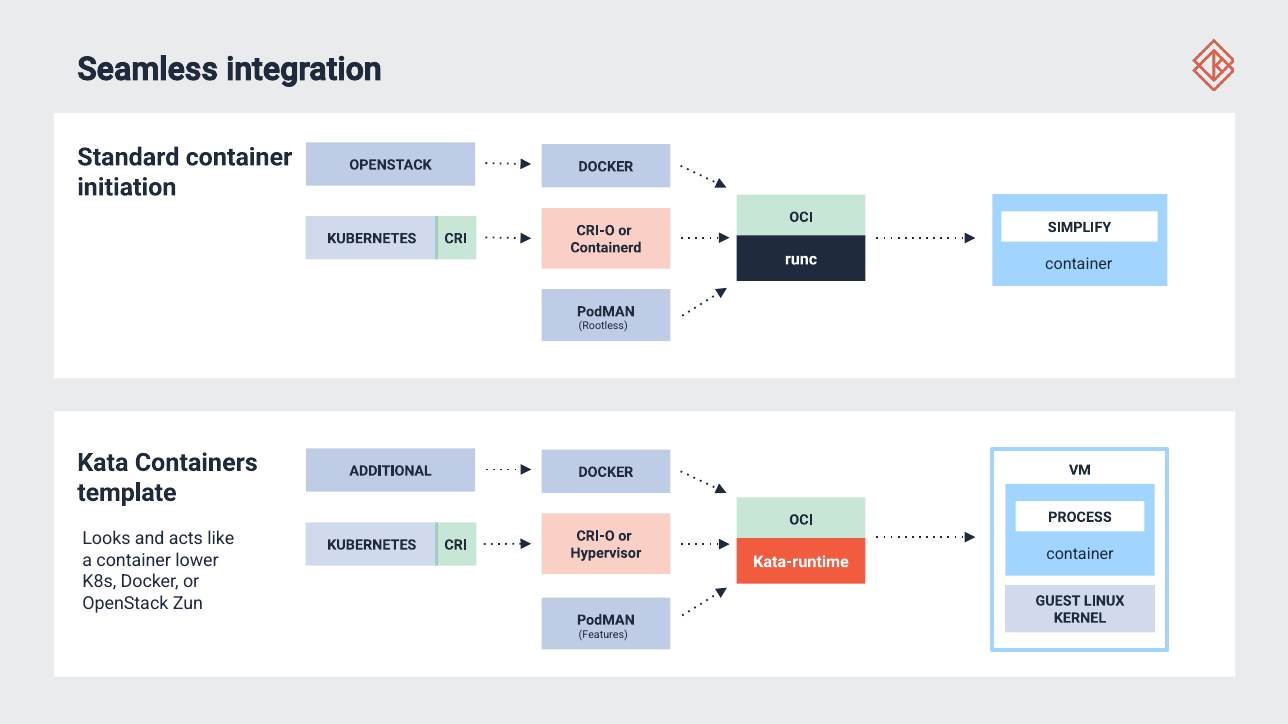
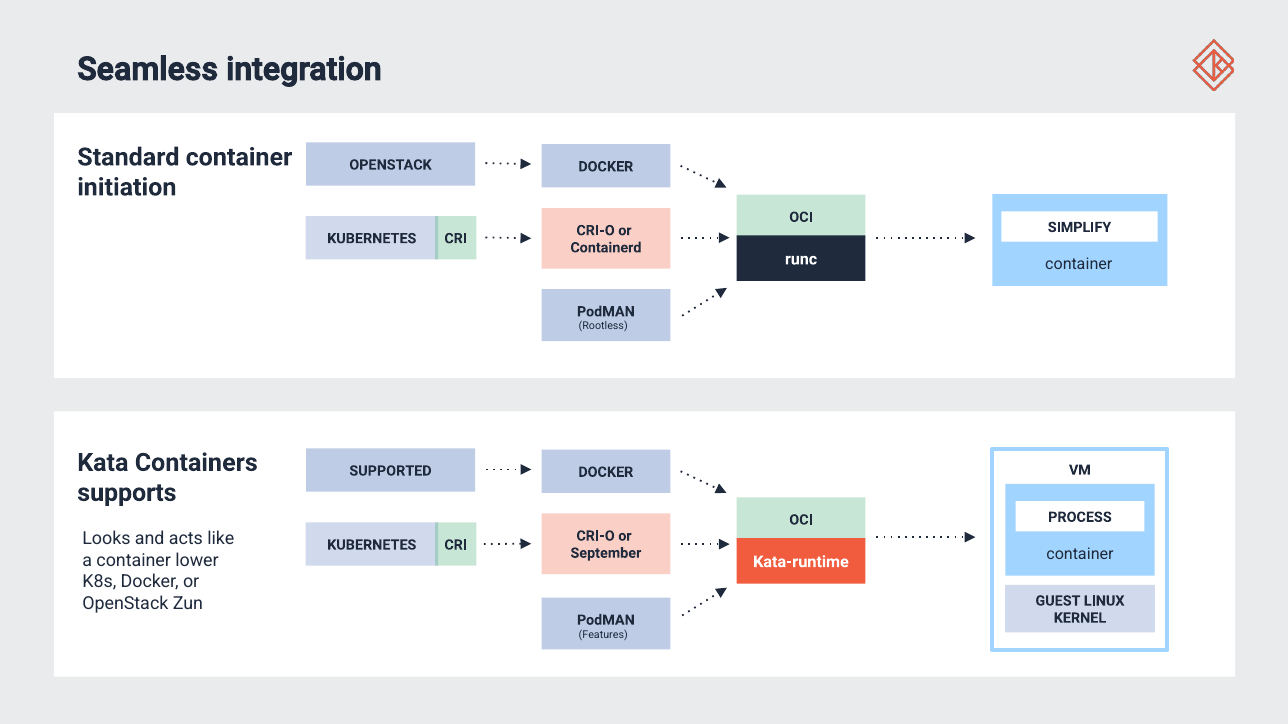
ADDITIONAL: ADDITIONAL -> SUPPORTED (390, 471)
template: template -> supports (127, 493)
Hypervisor: Hypervisor -> September (606, 553)
